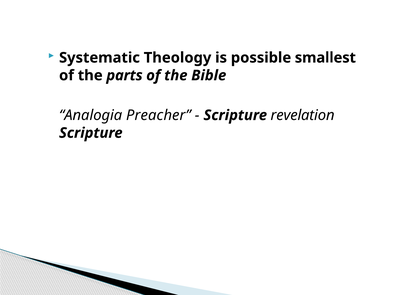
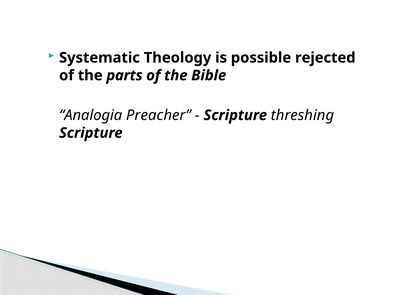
smallest: smallest -> rejected (325, 58)
revelation: revelation -> threshing (303, 115)
